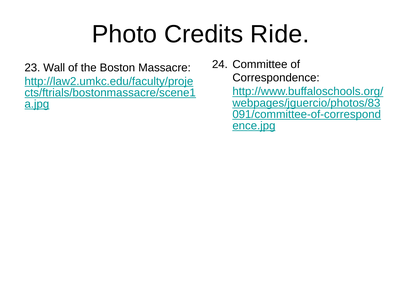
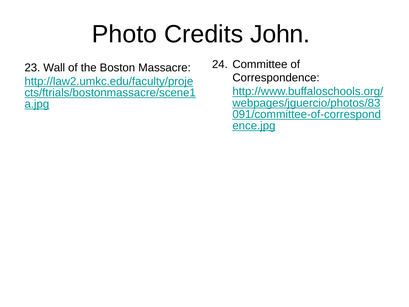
Ride: Ride -> John (280, 34)
